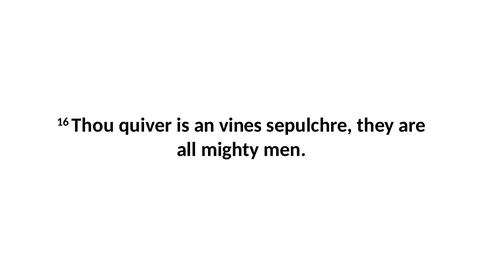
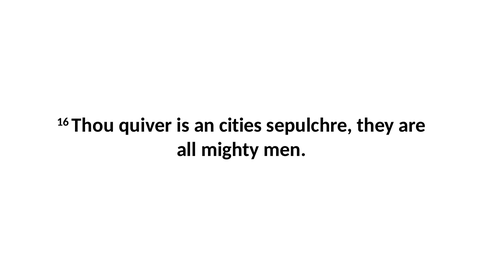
vines: vines -> cities (241, 125)
